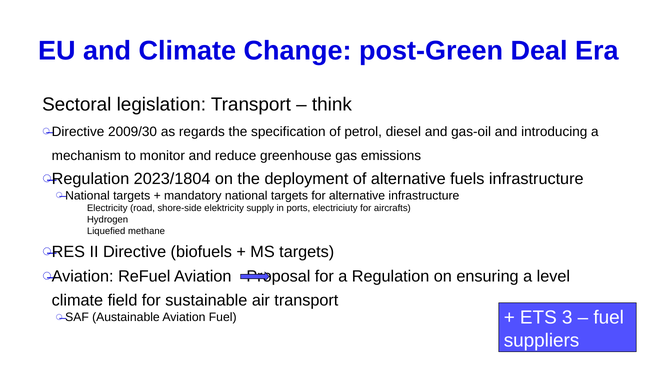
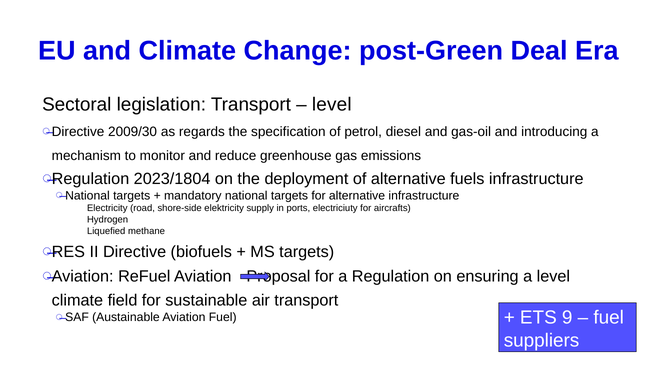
think: think -> level (332, 104)
3: 3 -> 9 (567, 318)
